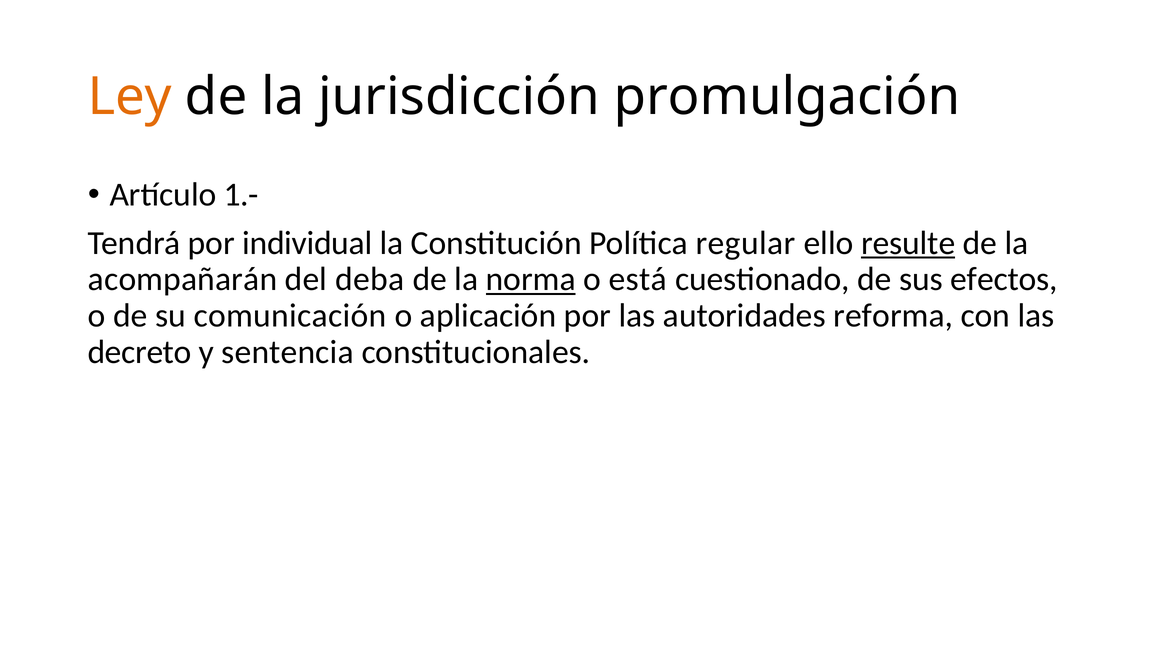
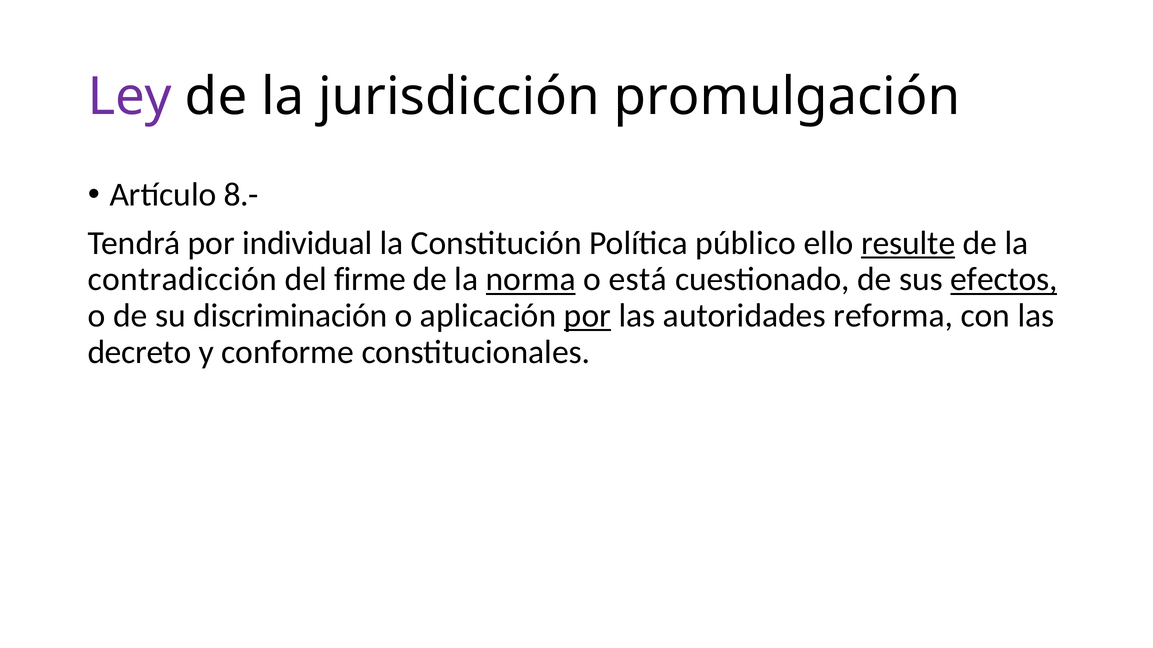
Ley colour: orange -> purple (130, 97)
1.-: 1.- -> 8.- (241, 195)
regular: regular -> público (746, 243)
acompañarán: acompañarán -> contradicción (183, 280)
deba: deba -> firme (370, 280)
efectos underline: none -> present (1004, 280)
comunicación: comunicación -> discriminación (290, 316)
por underline: none -> present (587, 316)
sentencia: sentencia -> conforme (288, 352)
